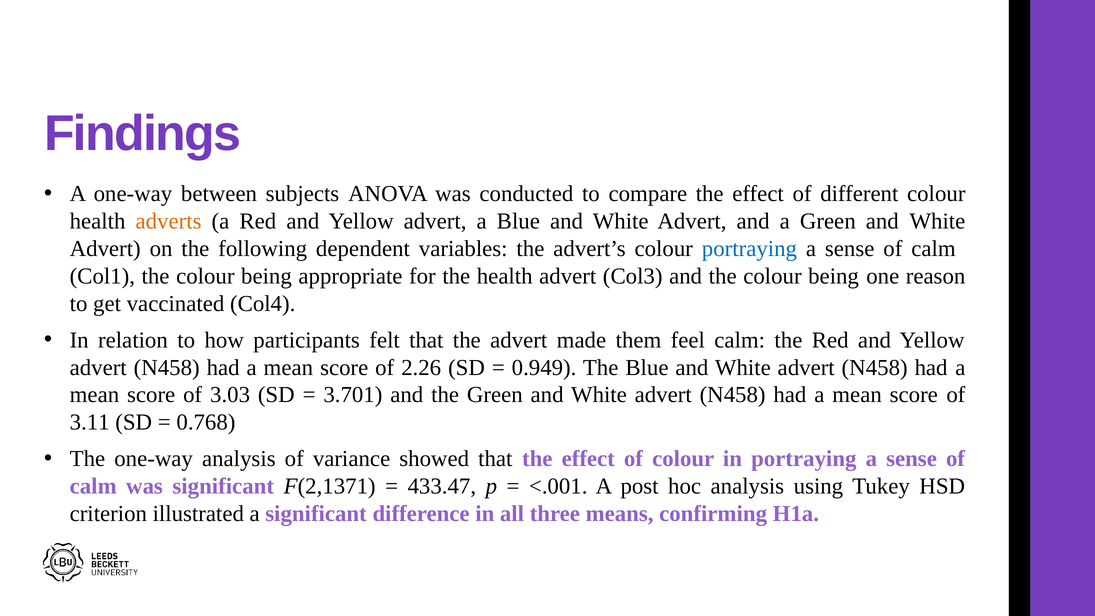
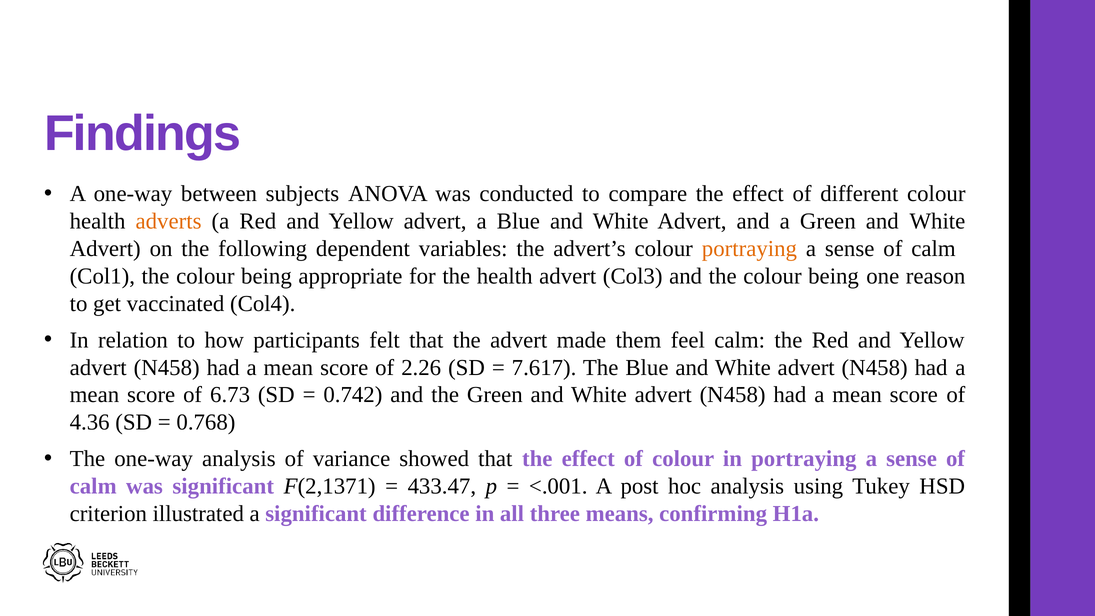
portraying colour: blue -> orange (749, 249)
0.949: 0.949 -> 7.617 (544, 367)
3.03: 3.03 -> 6.73 (230, 395)
3.701: 3.701 -> 0.742 (353, 395)
3.11: 3.11 -> 4.36 (90, 422)
